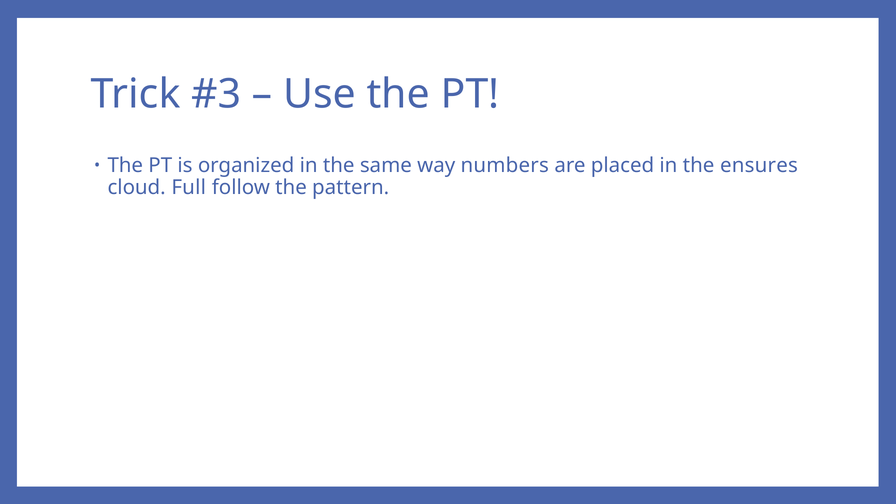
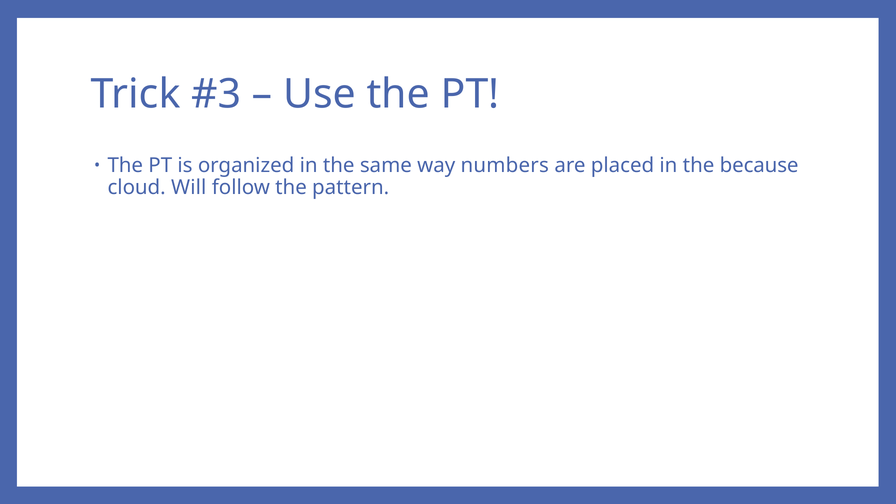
ensures: ensures -> because (759, 166)
Full: Full -> Will (189, 188)
